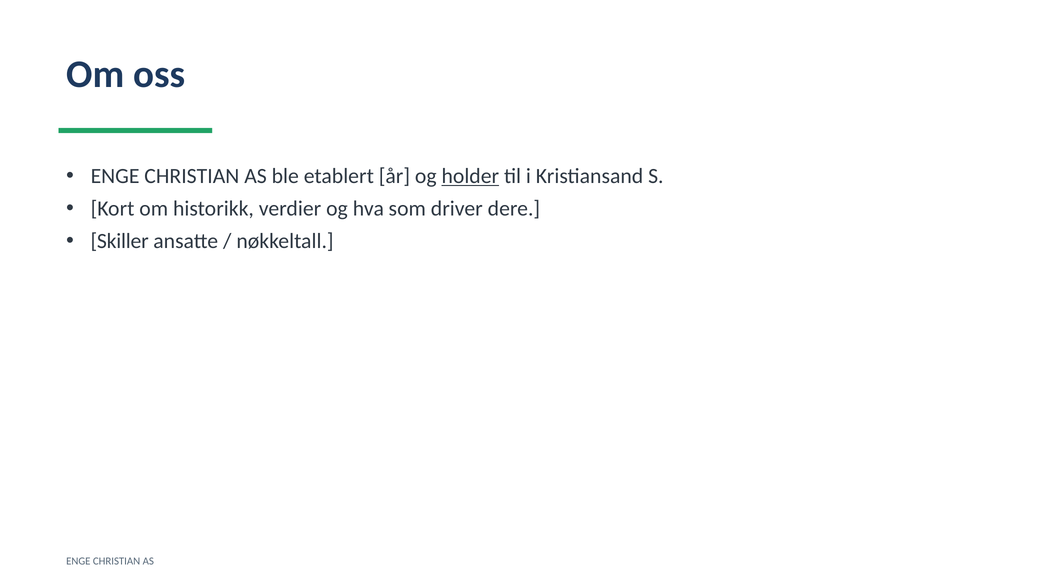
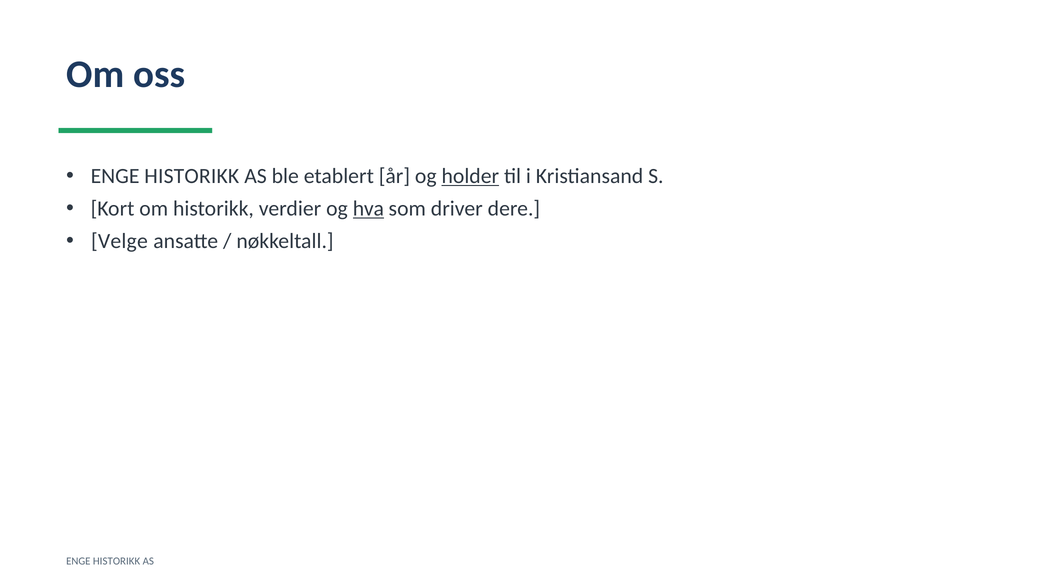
CHRISTIAN: CHRISTIAN -> HISTORIKK (192, 176)
hva underline: none -> present (368, 209)
Skiller: Skiller -> Velge (119, 241)
CHRISTIAN: CHRISTIAN -> HISTORIKK (117, 562)
